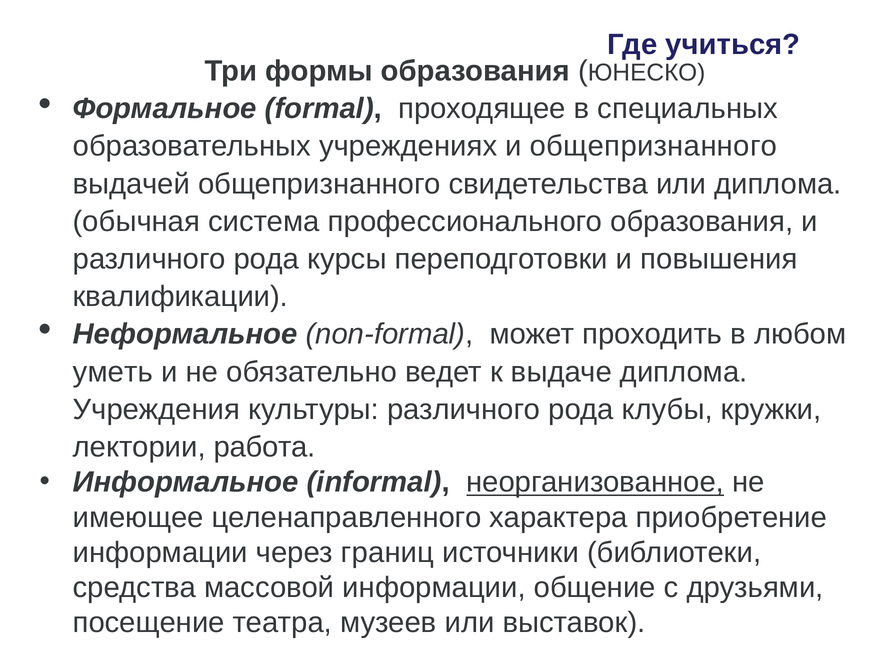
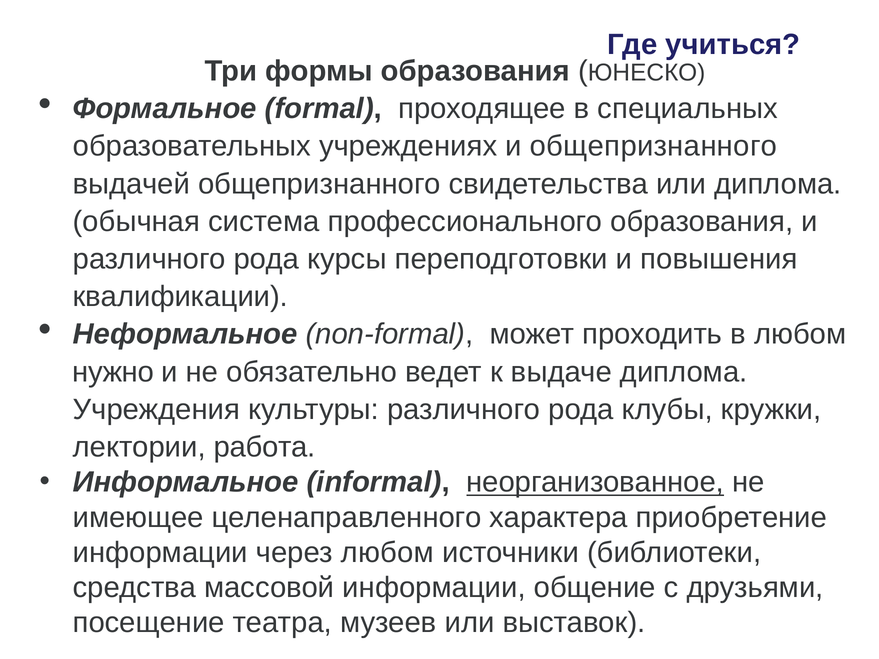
уметь: уметь -> нужно (113, 372)
через границ: границ -> любом (387, 553)
